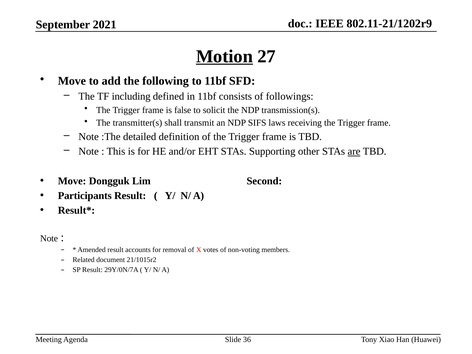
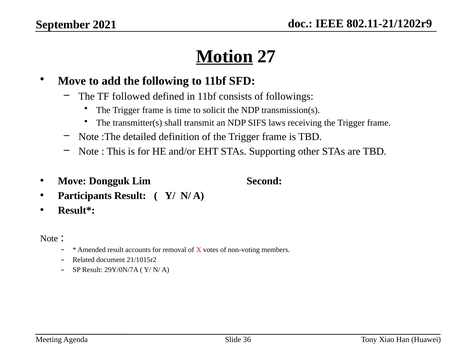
including: including -> followed (131, 96)
false: false -> time (183, 110)
are underline: present -> none (354, 152)
